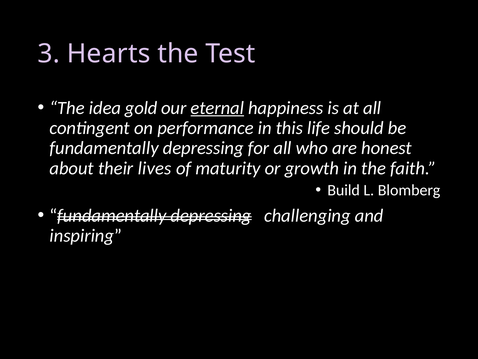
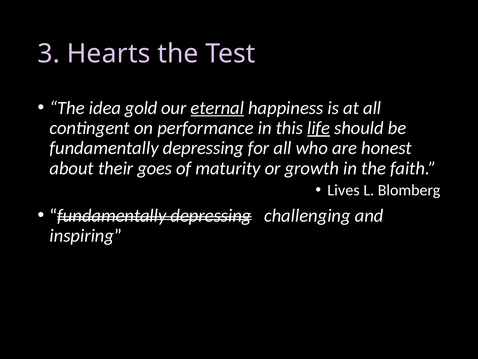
life underline: none -> present (319, 128)
lives: lives -> goes (155, 168)
Build: Build -> Lives (344, 190)
